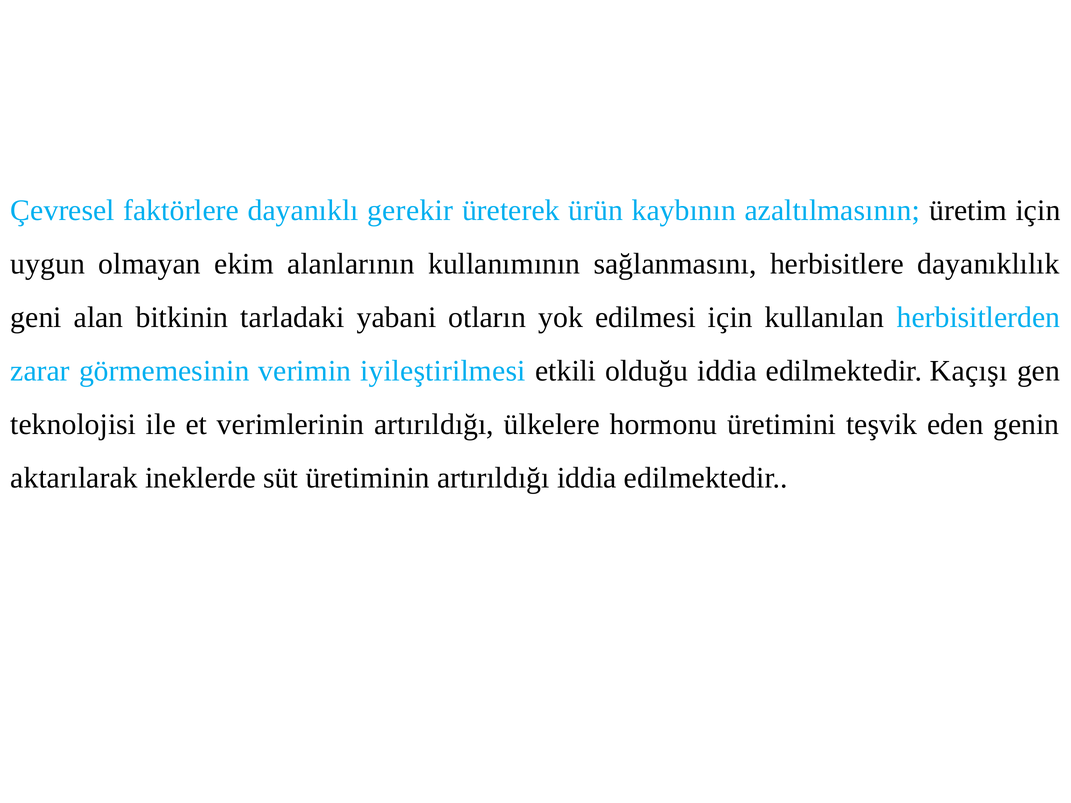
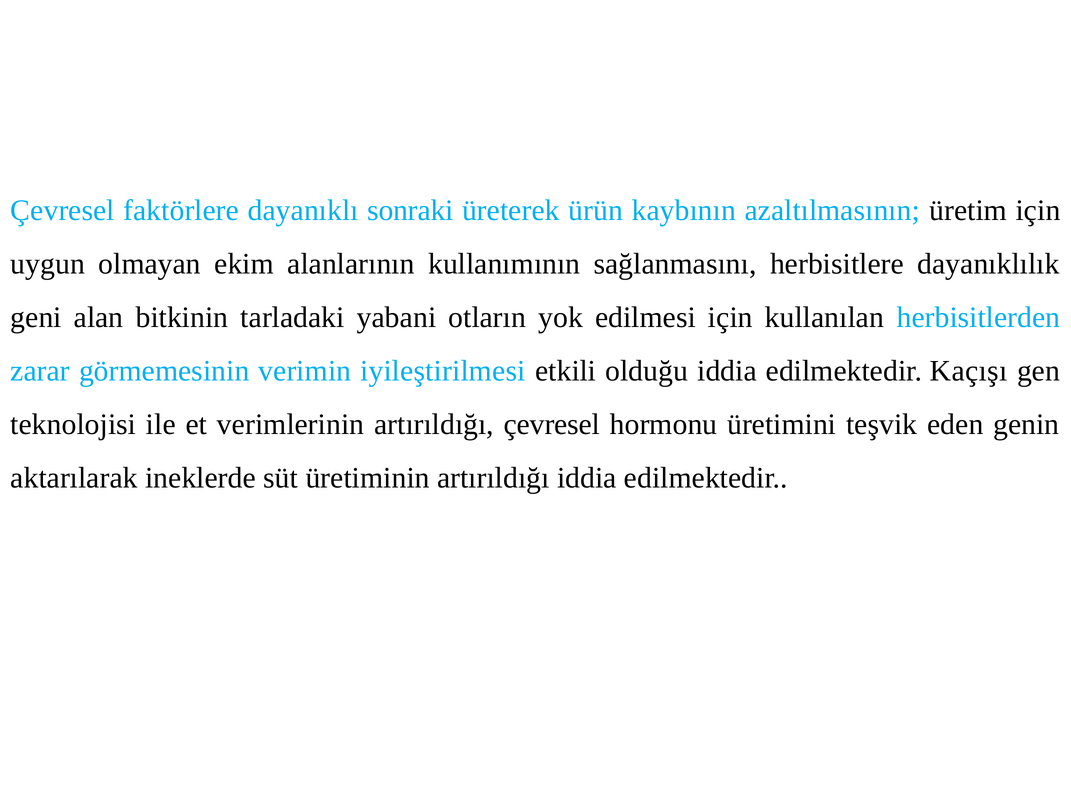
gerekir: gerekir -> sonraki (410, 210)
artırıldığı ülkelere: ülkelere -> çevresel (552, 425)
